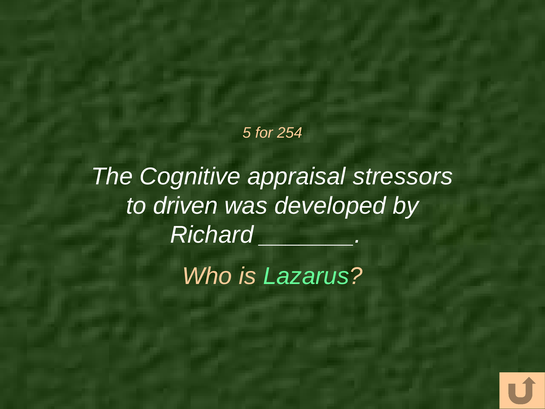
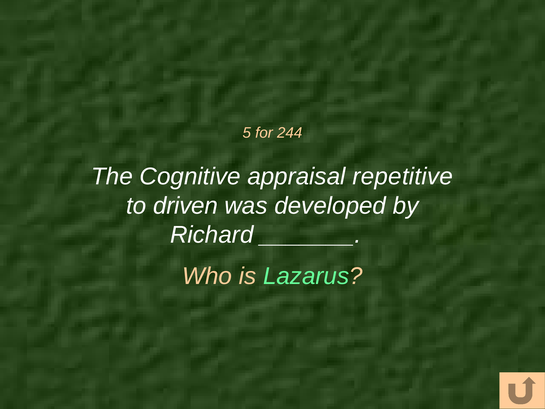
254: 254 -> 244 (290, 133)
stressors: stressors -> repetitive (403, 177)
